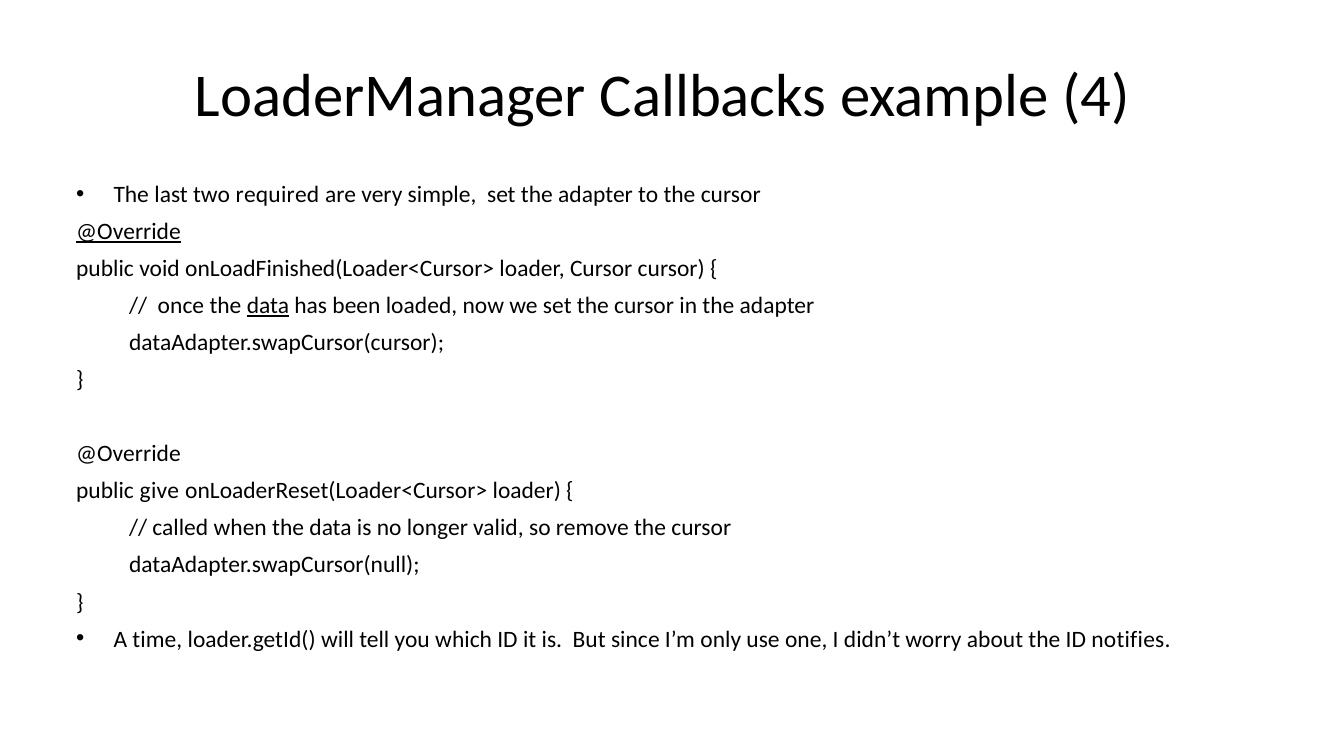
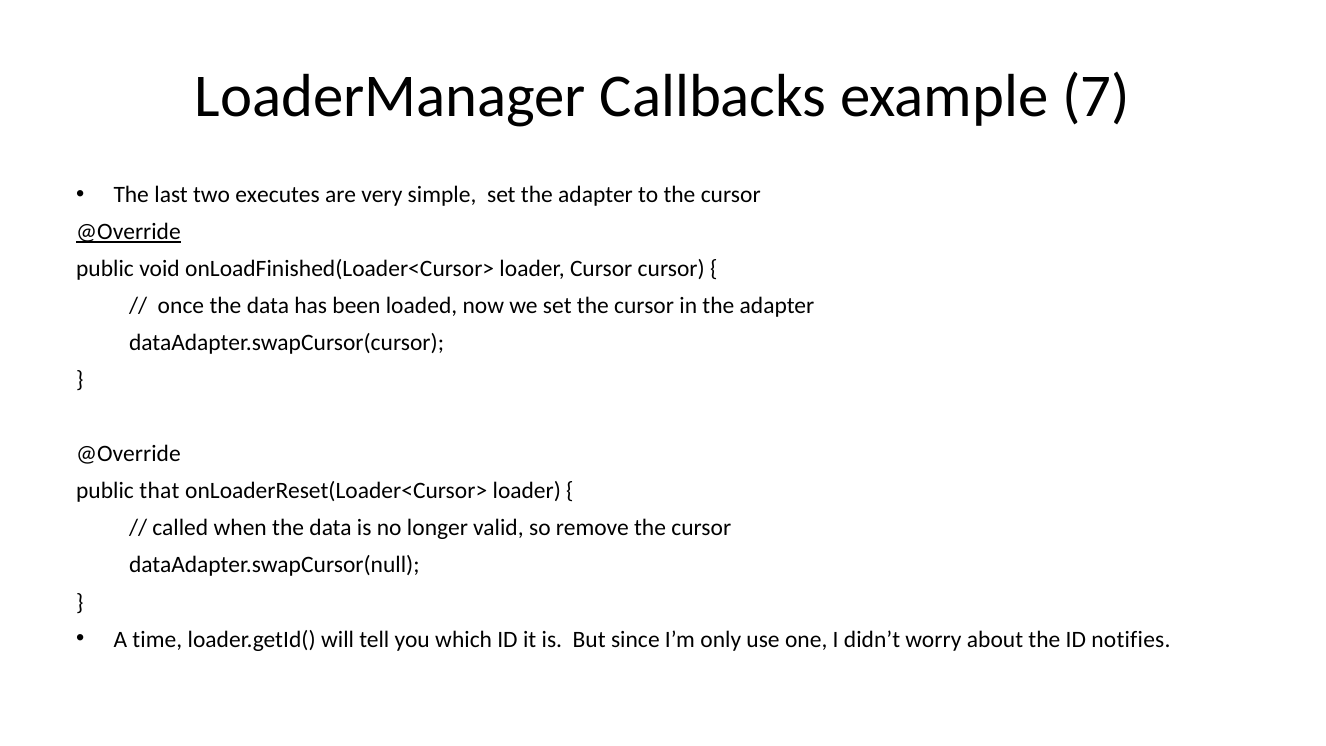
4: 4 -> 7 (1096, 96)
required: required -> executes (278, 195)
data underline: present -> none (268, 306)
give: give -> that (159, 491)
